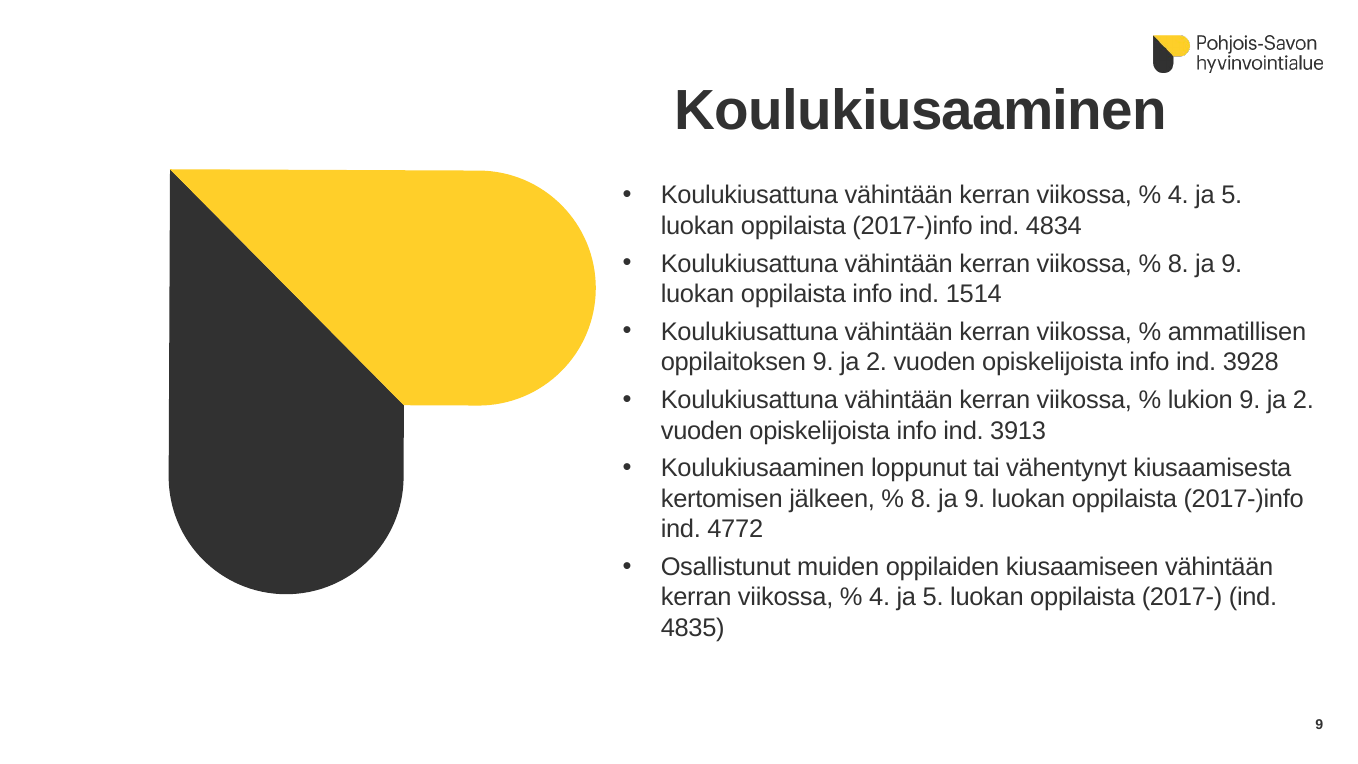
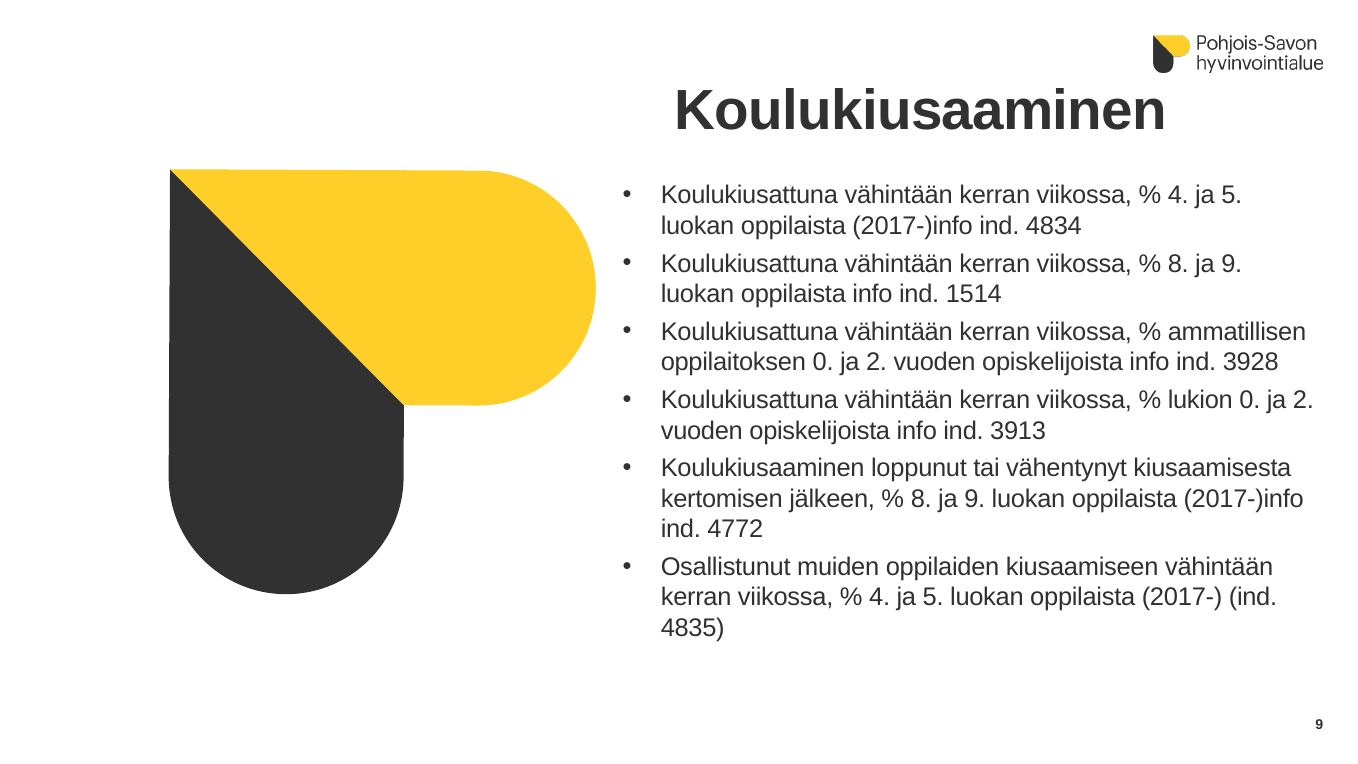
oppilaitoksen 9: 9 -> 0 (823, 362)
lukion 9: 9 -> 0 (1250, 400)
